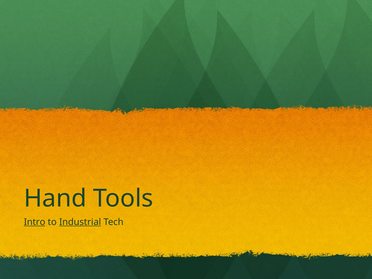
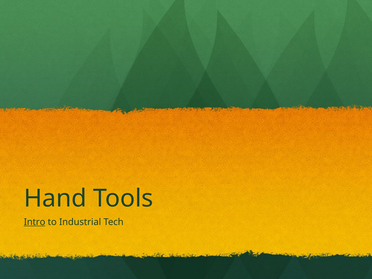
Industrial underline: present -> none (80, 222)
